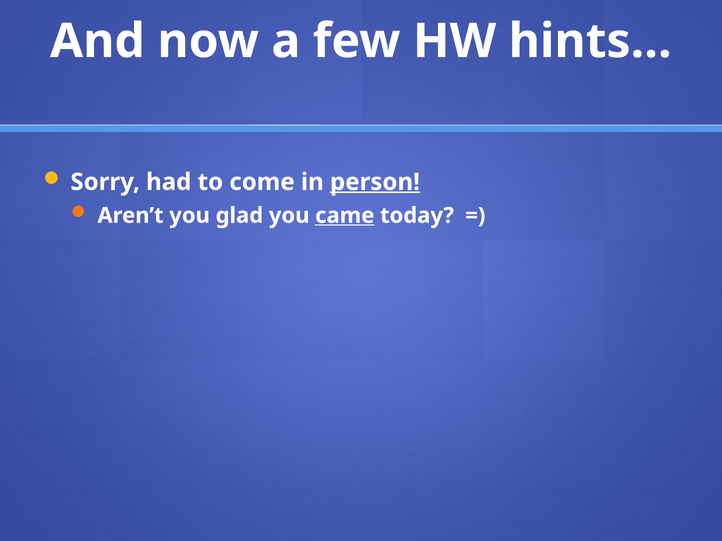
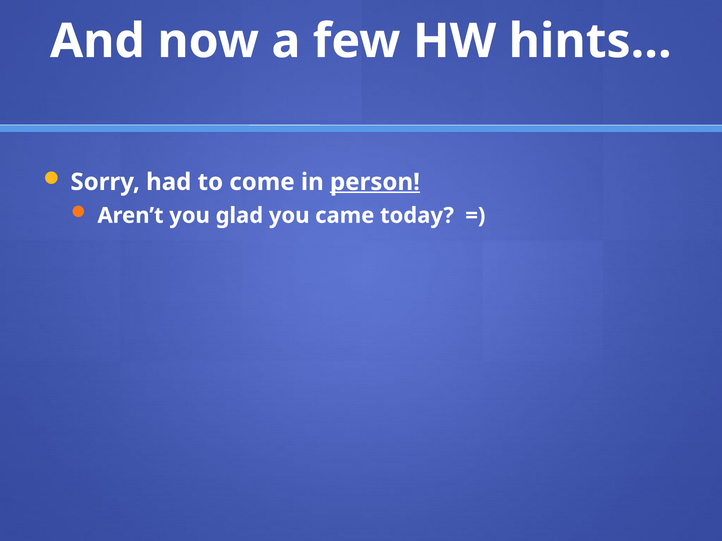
came underline: present -> none (345, 216)
